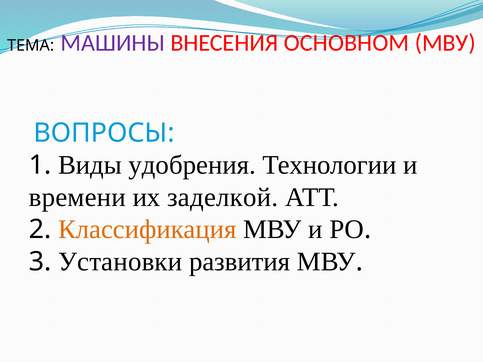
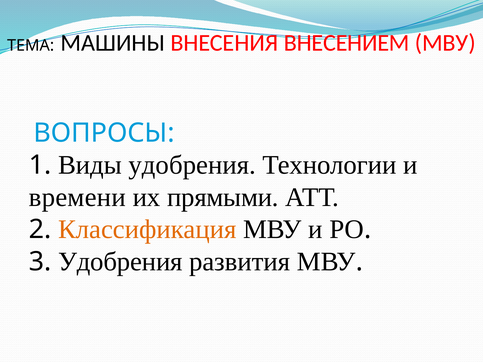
МАШИНЫ colour: purple -> black (113, 43)
ОСНОВНОМ: ОСНОВНОМ -> ВНЕСЕНИЕМ (347, 43)
заделкой: заделкой -> прямыми (223, 197)
3 Установки: Установки -> Удобрения (120, 262)
